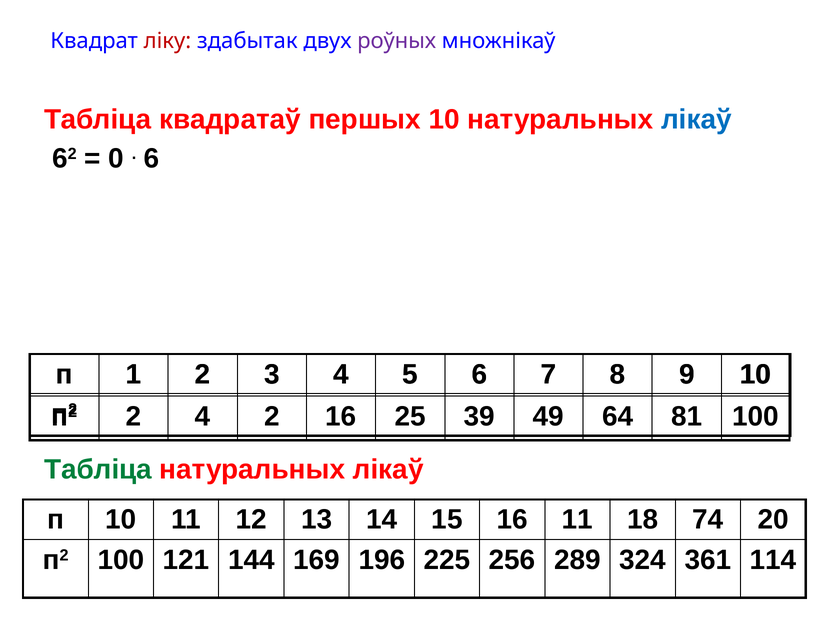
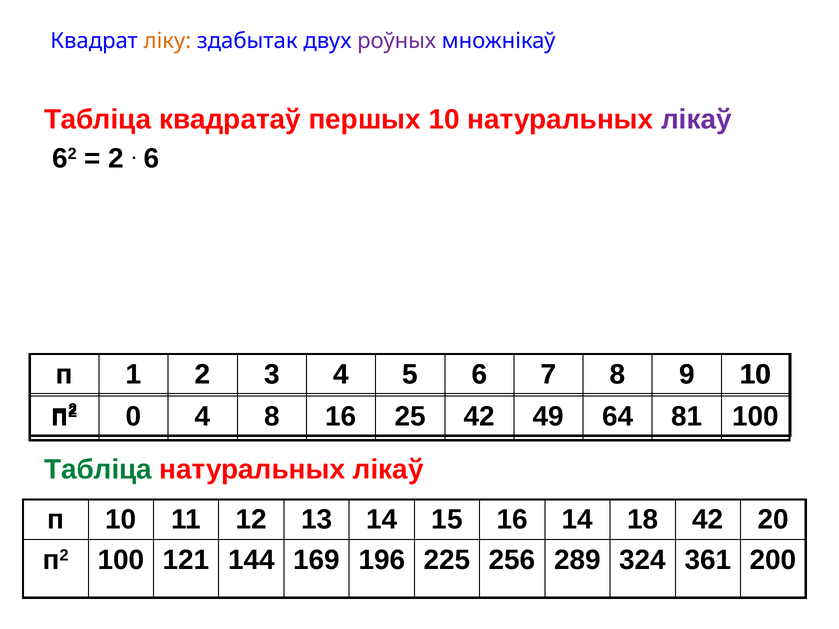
ліку colour: red -> orange (167, 41)
лікаў colour: blue -> purple (696, 119)
0: 0 -> 2 (116, 159)
2: 2 -> 0 (133, 416)
4 2: 2 -> 8 (272, 416)
25 39: 39 -> 42 (479, 416)
16 11: 11 -> 14 (577, 520)
18 74: 74 -> 42 (708, 520)
114: 114 -> 200 (773, 560)
